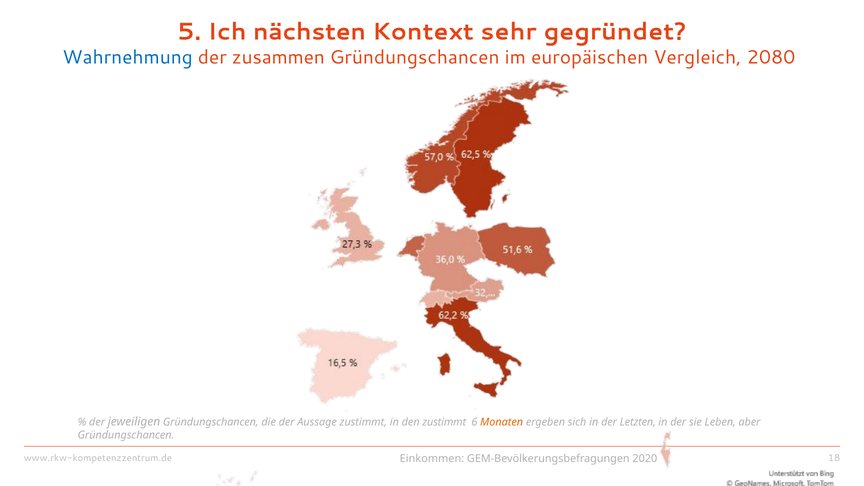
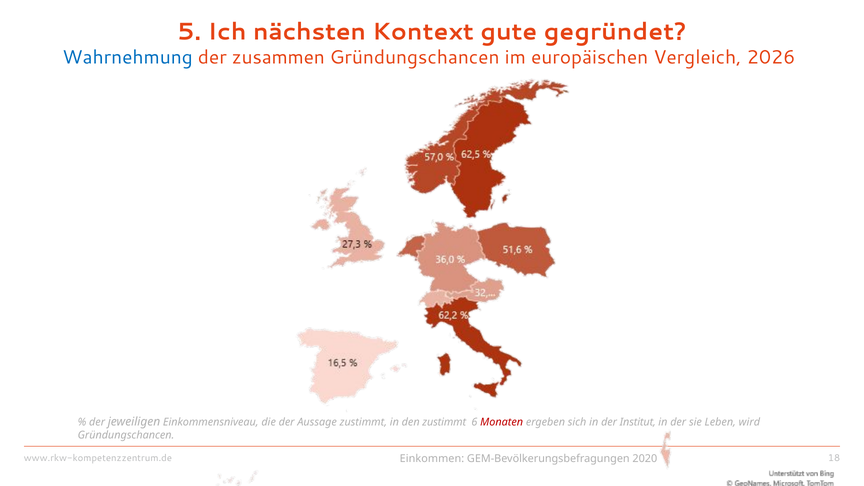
sehr: sehr -> gute (509, 32)
2080: 2080 -> 2026 (771, 57)
jeweiligen Gründungschancen: Gründungschancen -> Einkommensniveau (211, 422)
Monaten colour: orange -> red (502, 422)
Letzten: Letzten -> Institut (638, 422)
aber: aber -> wird (749, 422)
